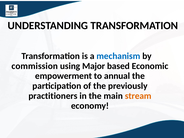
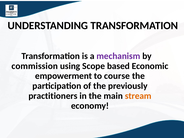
mechanism colour: blue -> purple (118, 56)
Major: Major -> Scope (94, 66)
annual: annual -> course (117, 76)
